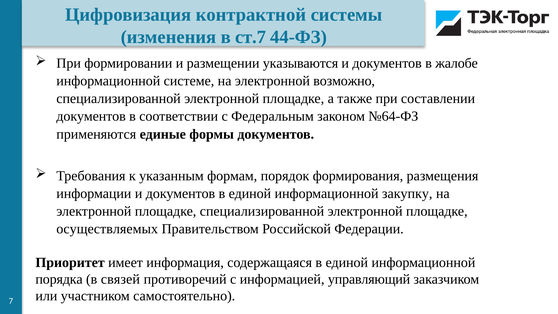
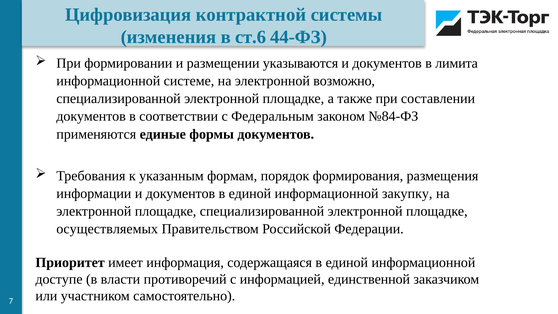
ст.7: ст.7 -> ст.6 (251, 37)
жалобе: жалобе -> лимита (457, 63)
№64-ФЗ: №64-ФЗ -> №84-ФЗ (393, 116)
порядка: порядка -> доступе (59, 279)
связей: связей -> власти (120, 279)
управляющий: управляющий -> единственной (369, 279)
